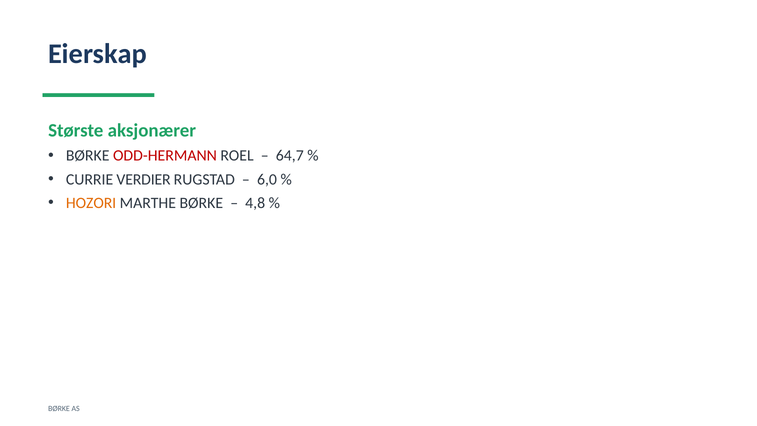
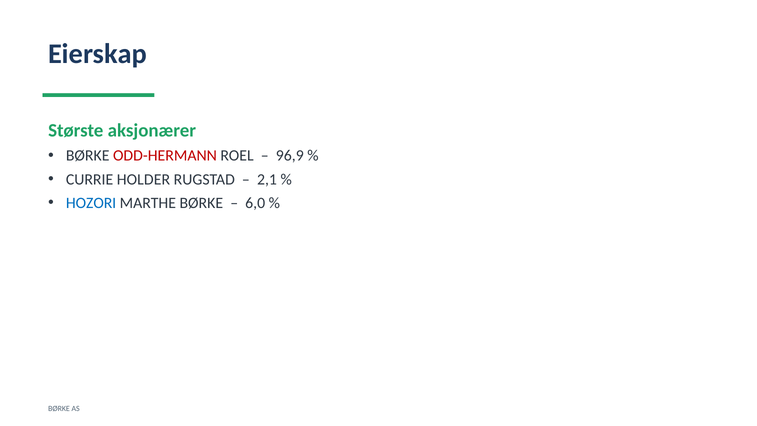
64,7: 64,7 -> 96,9 (290, 156)
VERDIER: VERDIER -> HOLDER (143, 179)
6,0: 6,0 -> 2,1 (267, 179)
HOZORI colour: orange -> blue (91, 203)
4,8: 4,8 -> 6,0 (255, 203)
